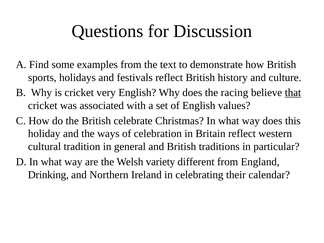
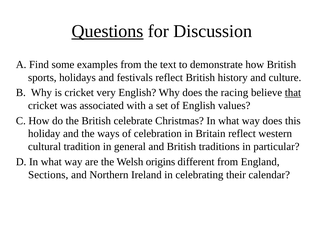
Questions underline: none -> present (108, 31)
variety: variety -> origins (160, 162)
Drinking: Drinking -> Sections (48, 175)
